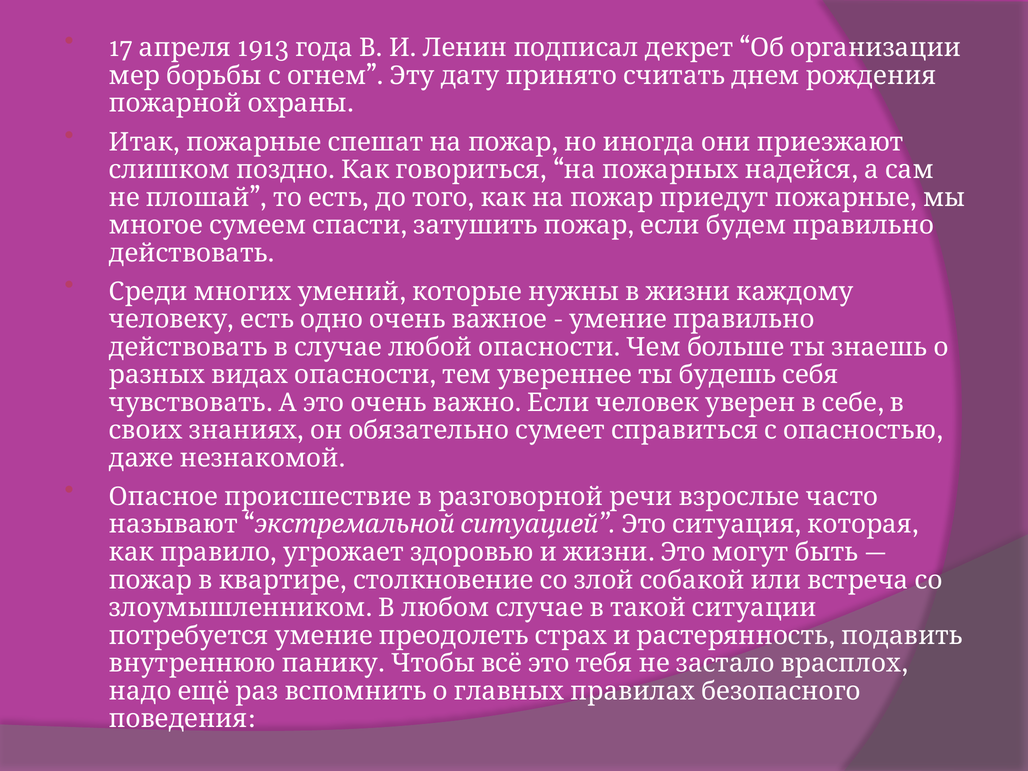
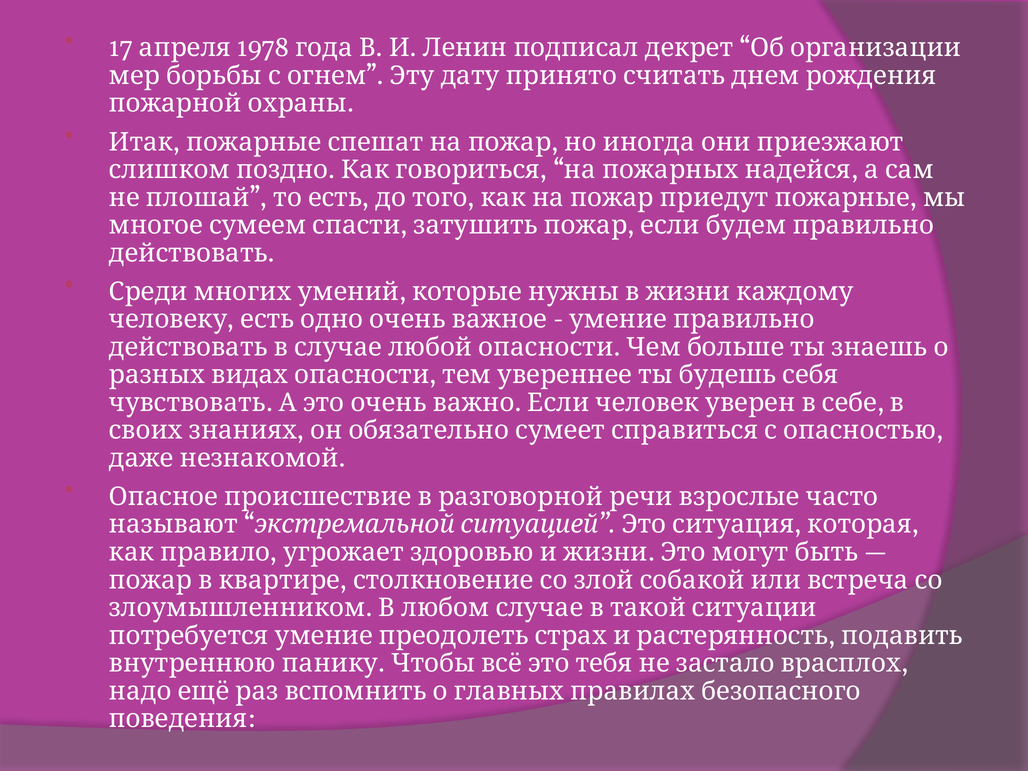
1913: 1913 -> 1978 (263, 48)
